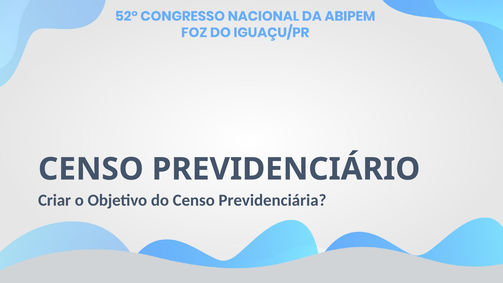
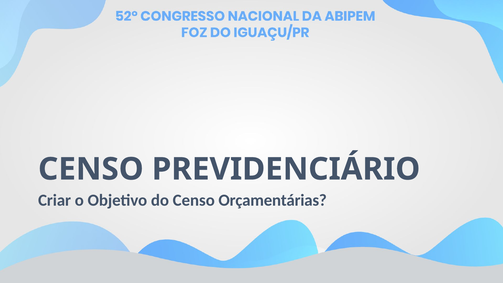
Previdenciária: Previdenciária -> Orçamentárias (273, 200)
